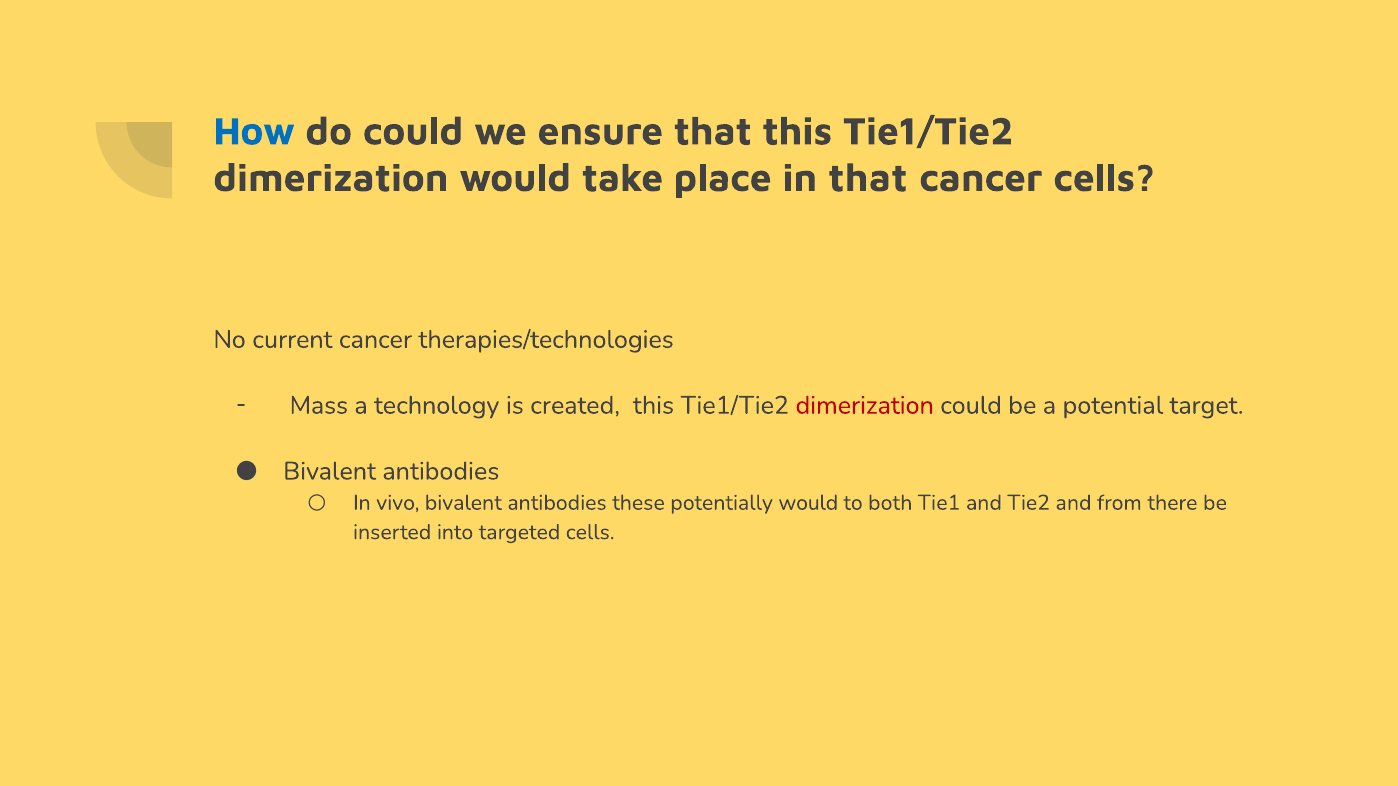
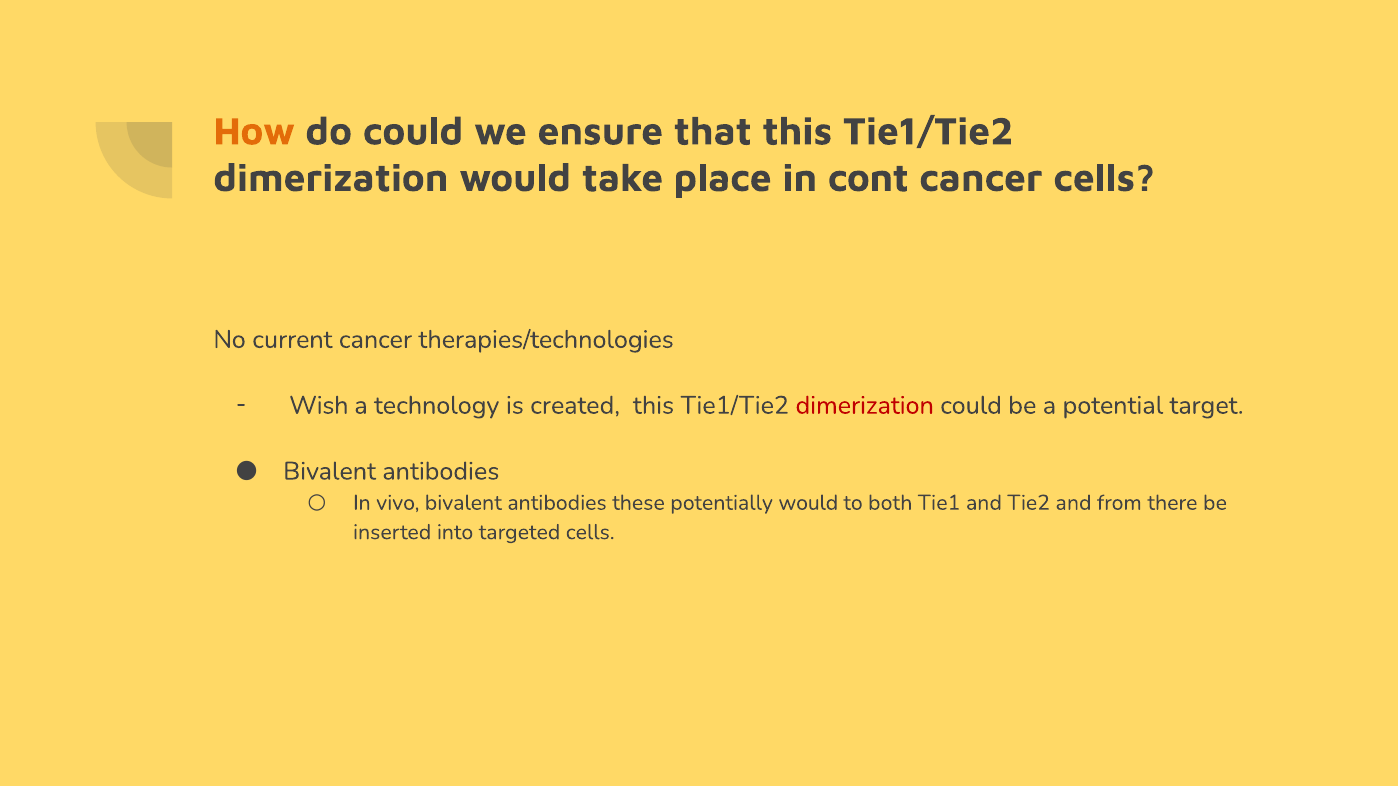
How colour: blue -> orange (254, 132)
in that: that -> cont (868, 178)
Mass: Mass -> Wish (319, 406)
